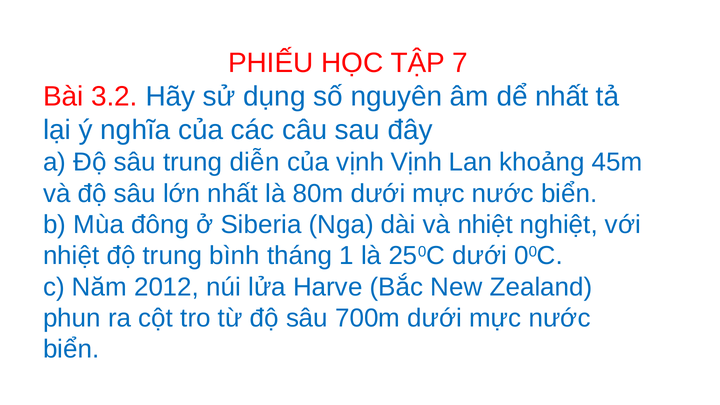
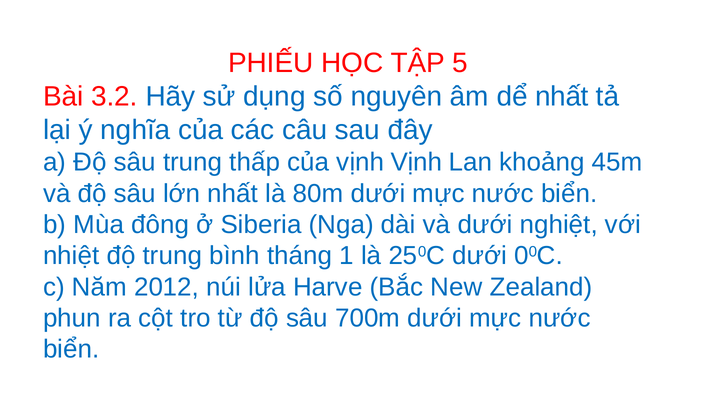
7: 7 -> 5 (460, 63)
diễn: diễn -> thấp (255, 162)
và nhiệt: nhiệt -> dưới (485, 225)
